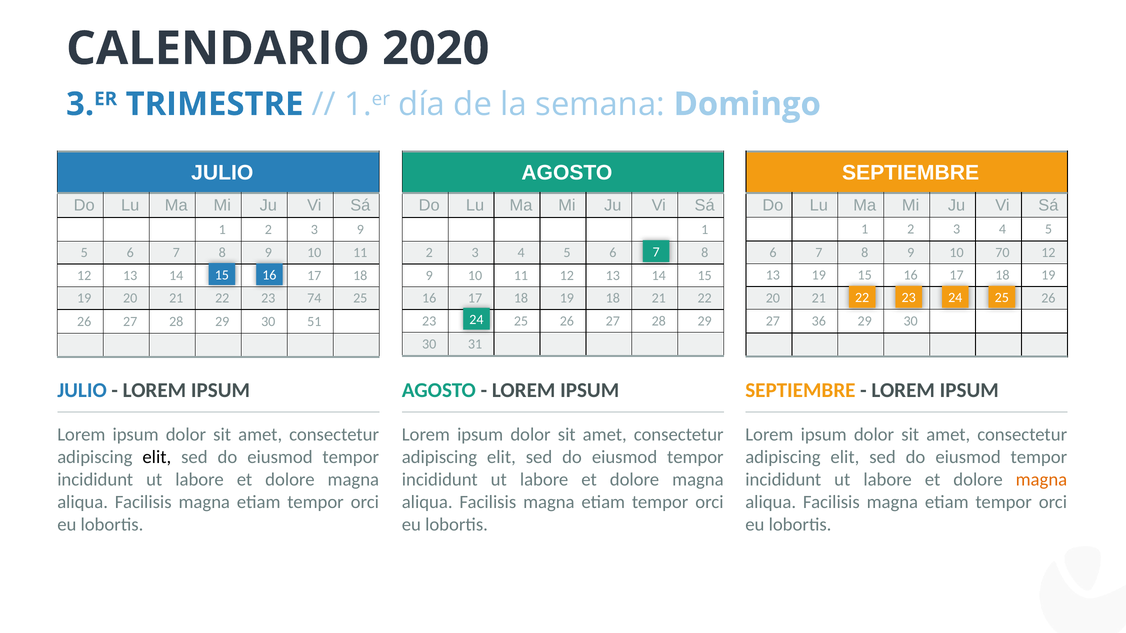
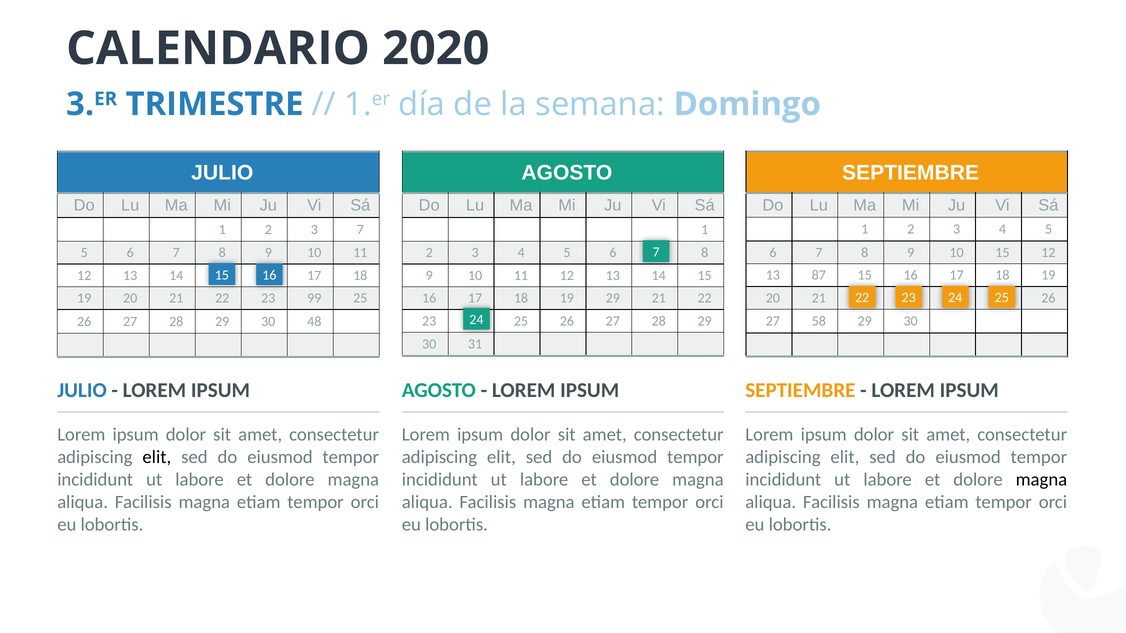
3 9: 9 -> 7 (360, 230)
10 70: 70 -> 15 (1002, 253)
13 19: 19 -> 87 (819, 275)
74: 74 -> 99 (314, 298)
19 18: 18 -> 29 (613, 298)
36: 36 -> 58 (819, 321)
51: 51 -> 48 (314, 322)
magna colour: orange -> black (1041, 480)
